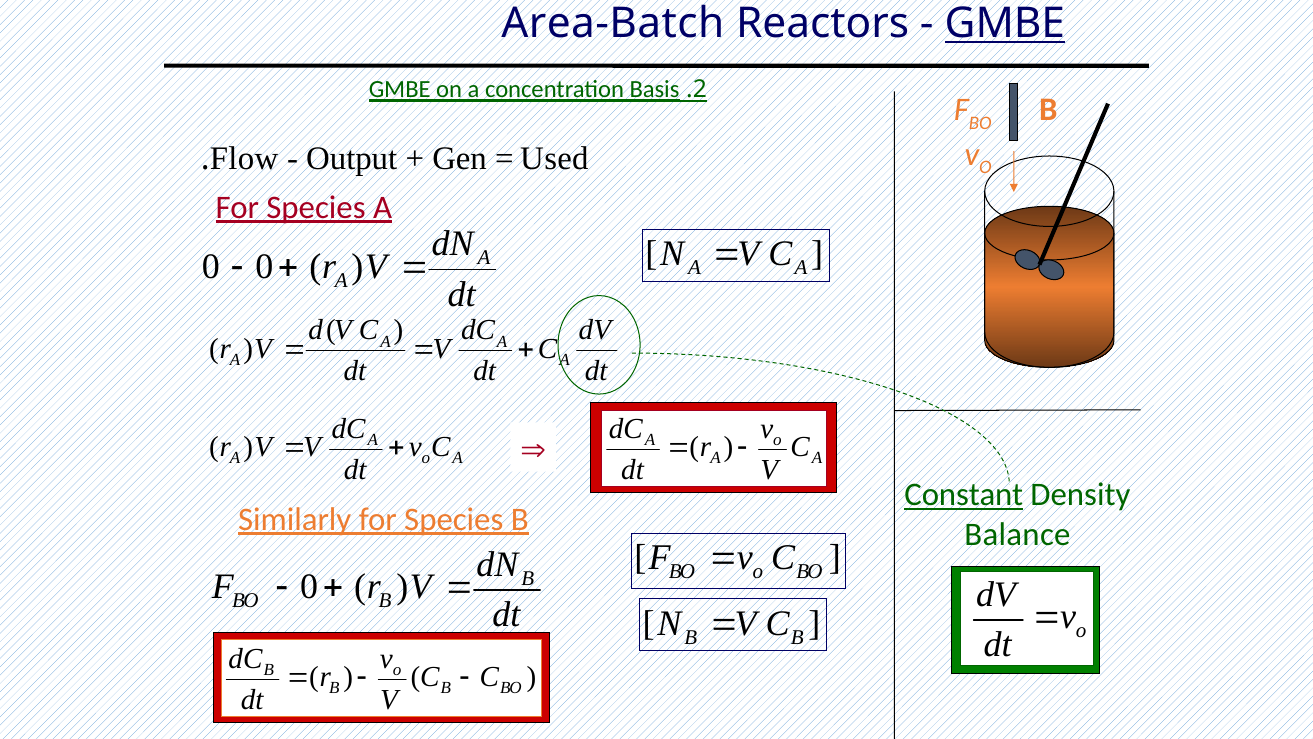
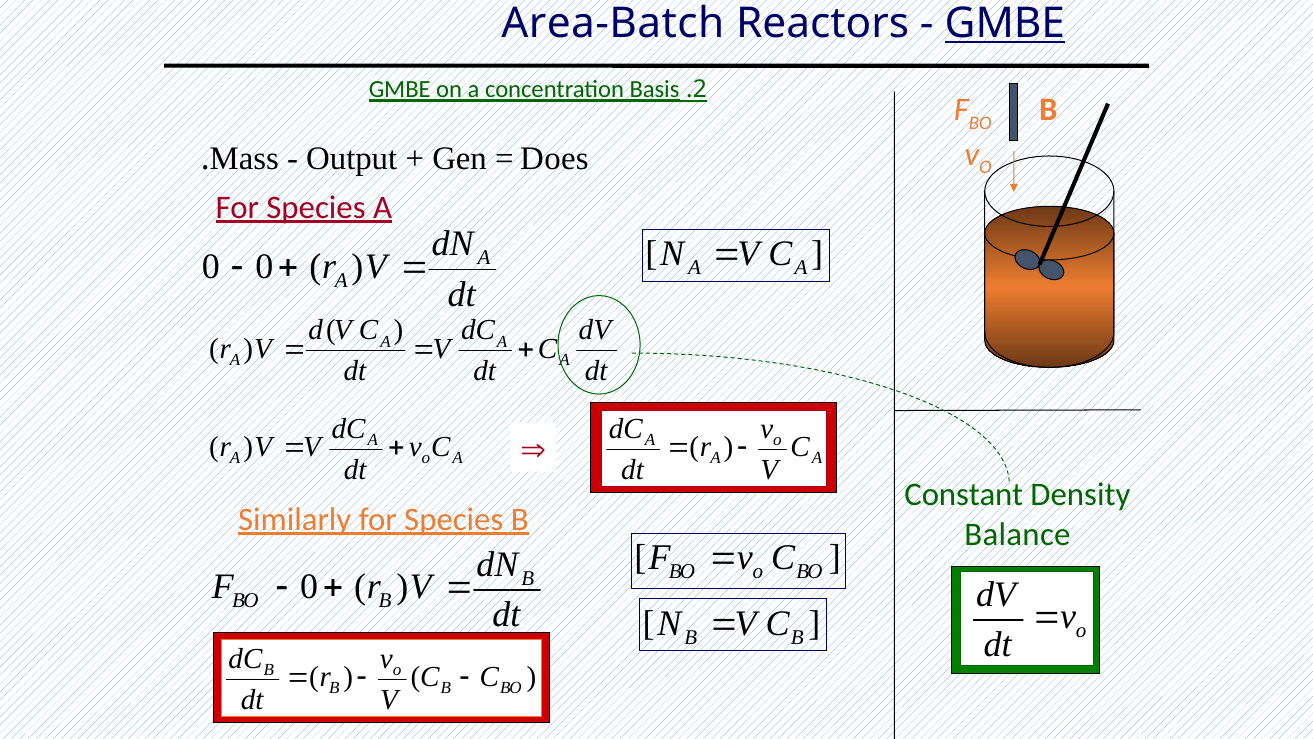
Flow: Flow -> Mass (244, 158)
Used: Used -> Does (554, 158)
Constant underline: present -> none (964, 495)
